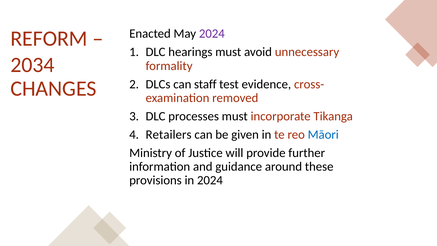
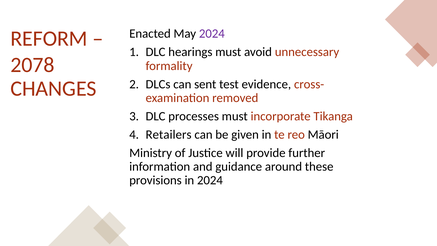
2034: 2034 -> 2078 (32, 65)
staff: staff -> sent (205, 84)
Māori colour: blue -> black (323, 134)
